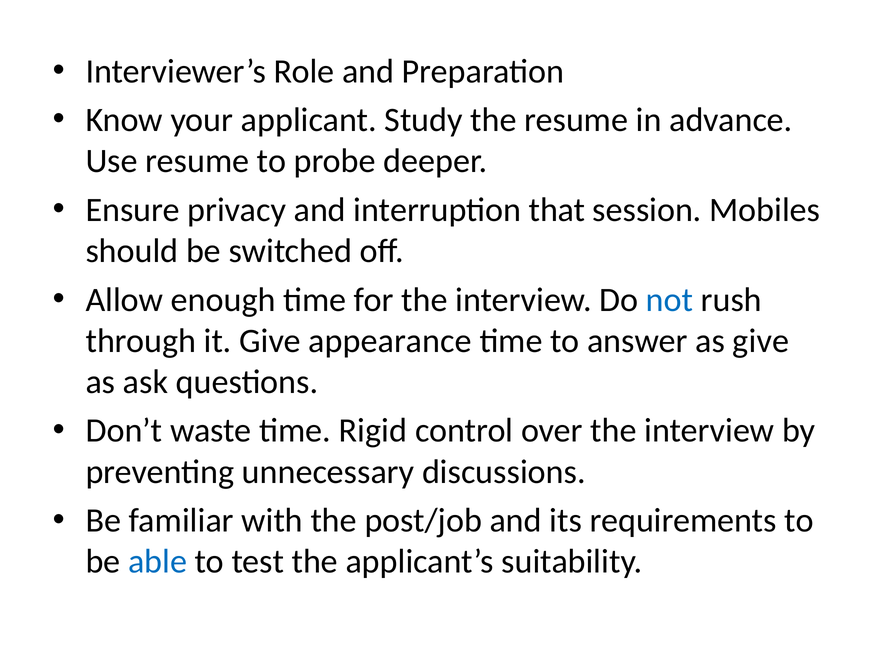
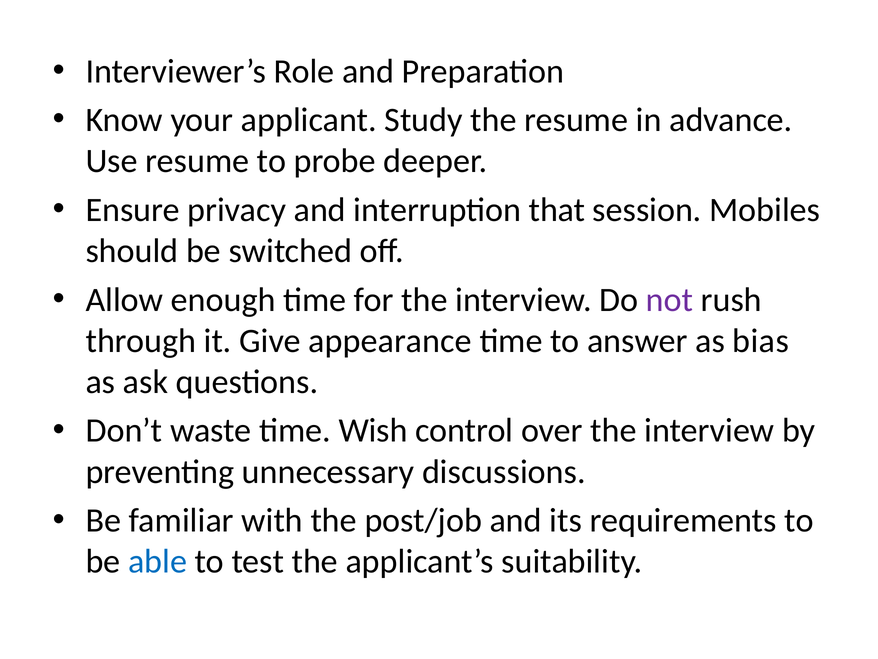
not colour: blue -> purple (670, 300)
as give: give -> bias (761, 341)
Rigid: Rigid -> Wish (373, 430)
